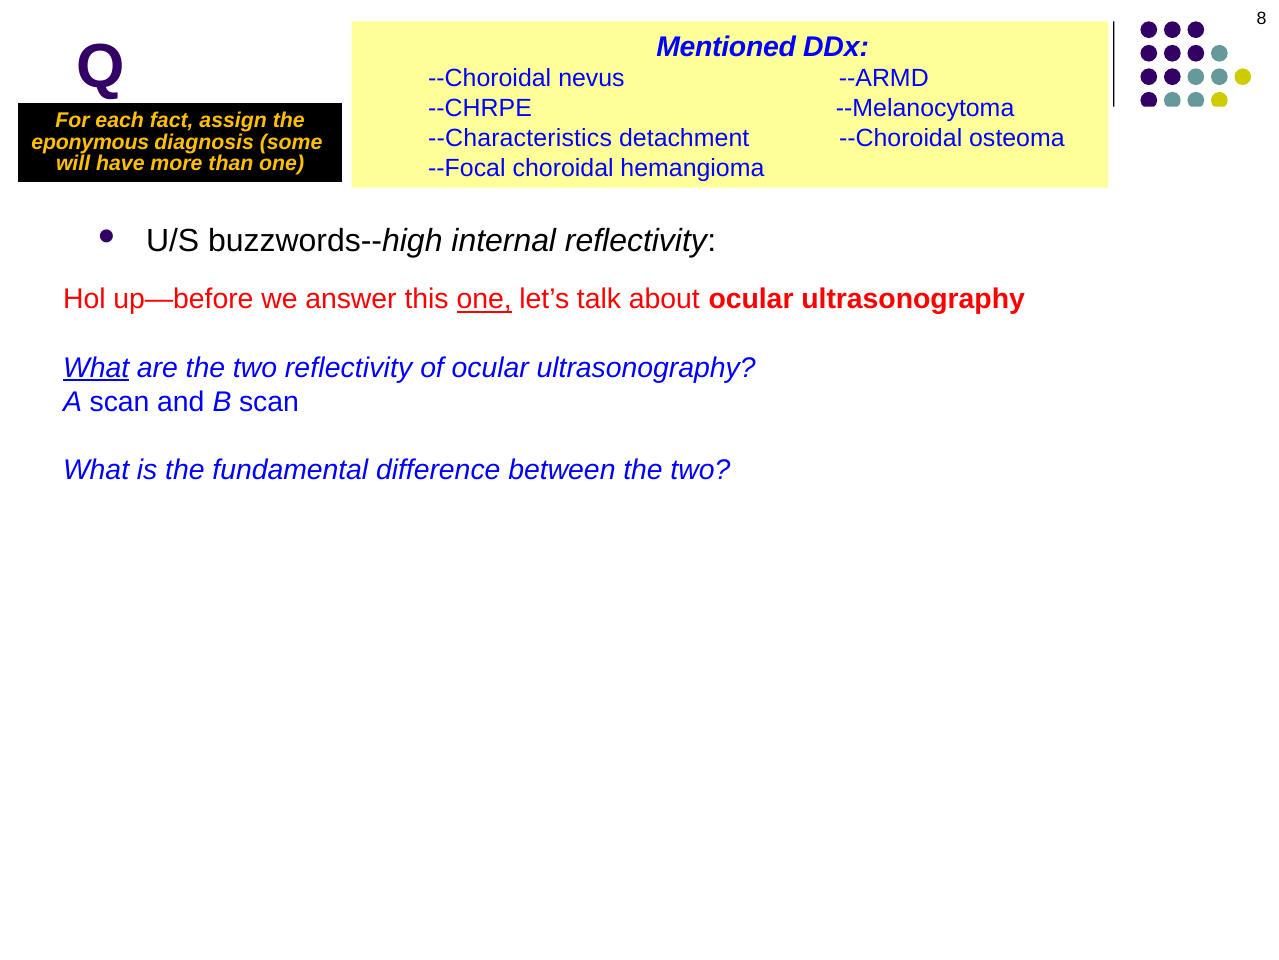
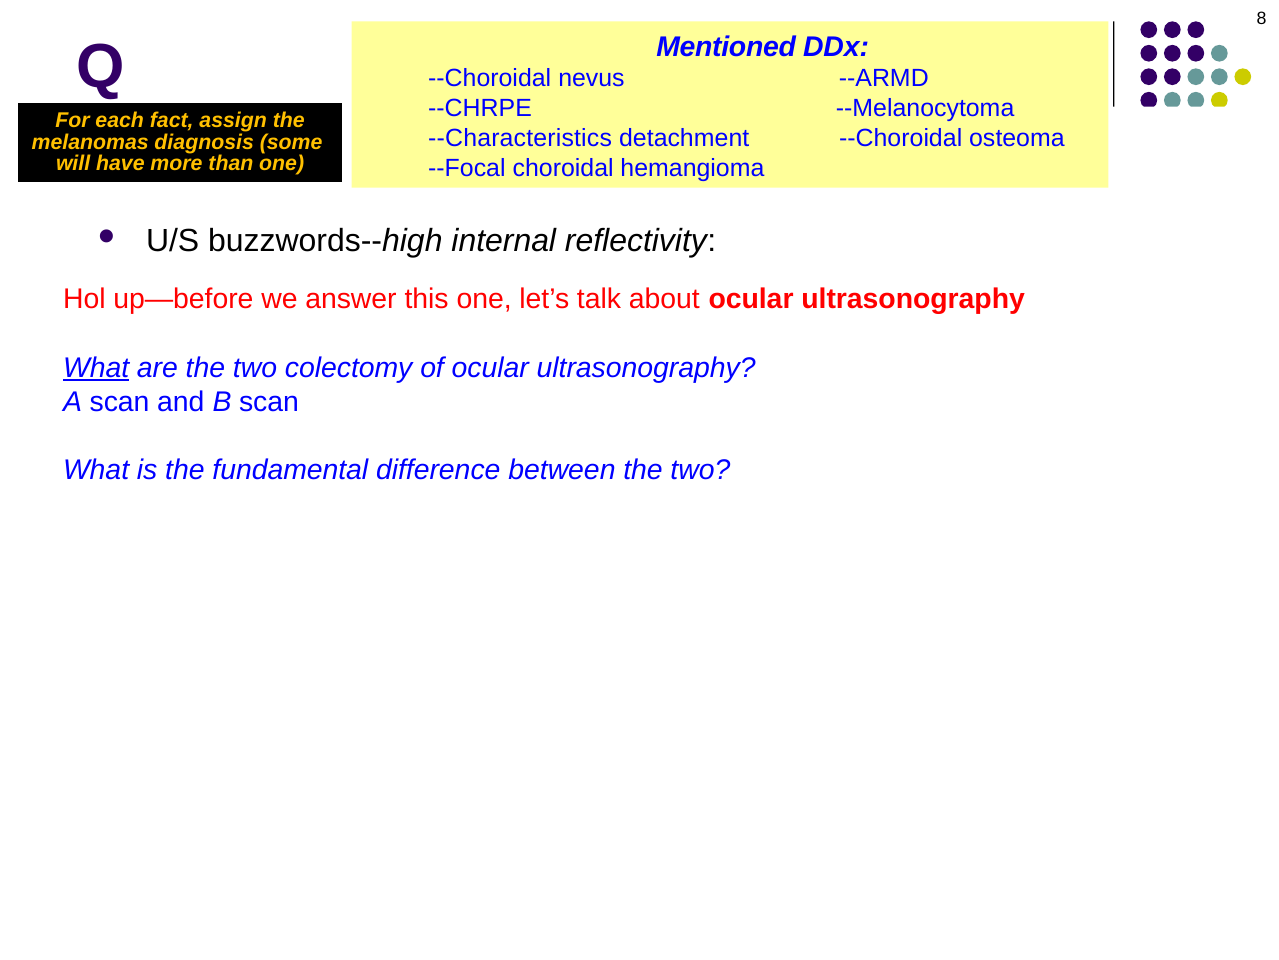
eponymous: eponymous -> melanomas (90, 142)
one underline: present -> none (484, 299)
two reflectivity: reflectivity -> colectomy (349, 367)
